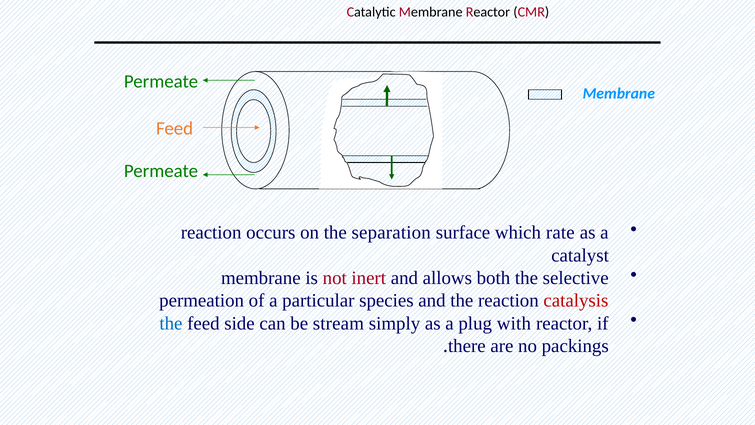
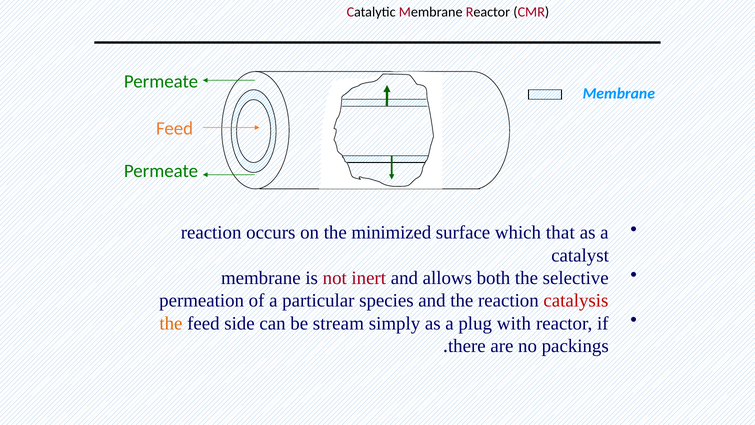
separation: separation -> minimized (391, 232)
rate: rate -> that (560, 232)
the colour: blue -> orange (171, 323)
